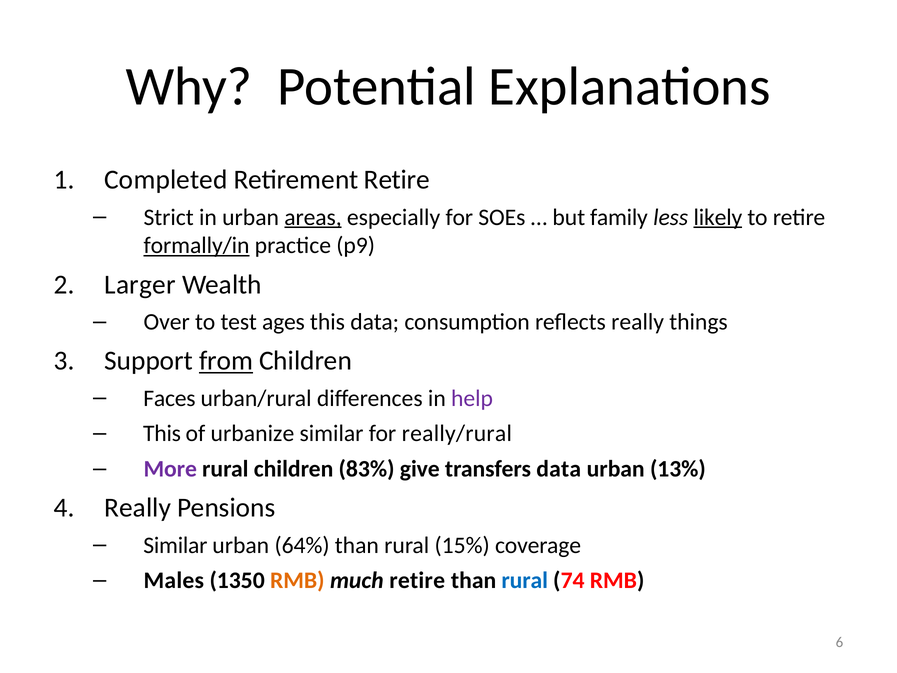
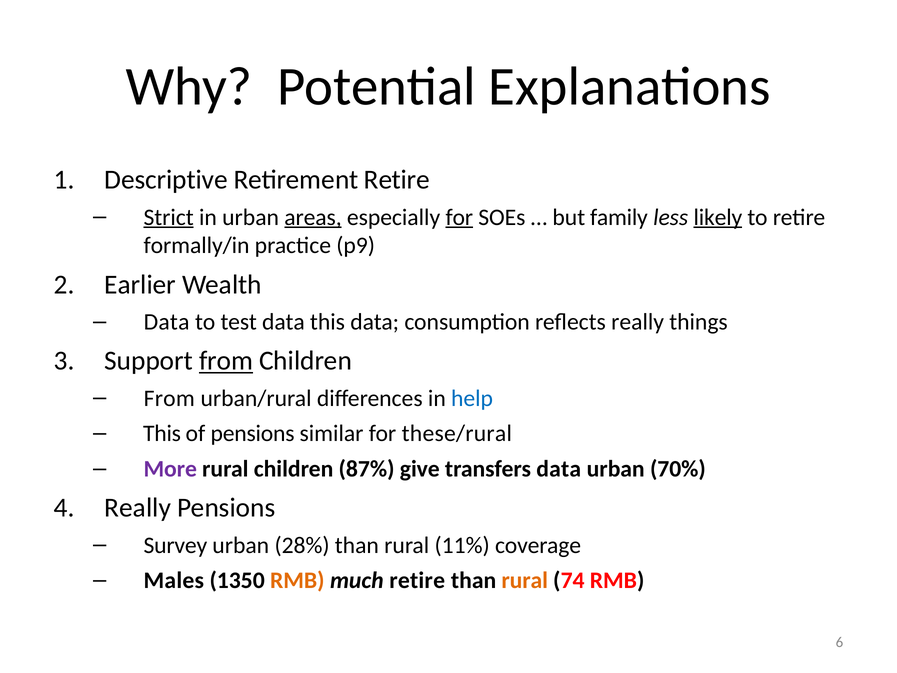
Completed: Completed -> Descriptive (166, 180)
Strict underline: none -> present (169, 217)
for underline: none -> present (459, 217)
formally/in underline: present -> none (196, 246)
Larger: Larger -> Earlier (140, 284)
Over: Over -> Data (167, 322)
test ages: ages -> data (283, 322)
Faces: Faces -> From (169, 398)
help colour: purple -> blue (472, 398)
of urbanize: urbanize -> pensions (253, 433)
really/rural: really/rural -> these/rural (457, 433)
83%: 83% -> 87% (367, 469)
13%: 13% -> 70% (678, 469)
Similar: Similar -> Survey (175, 545)
64%: 64% -> 28% (302, 545)
15%: 15% -> 11% (462, 545)
rural colour: blue -> orange (525, 580)
